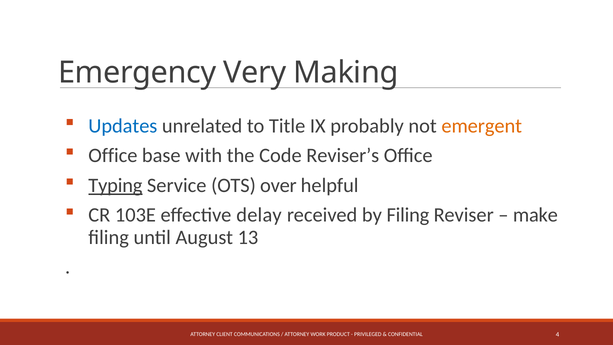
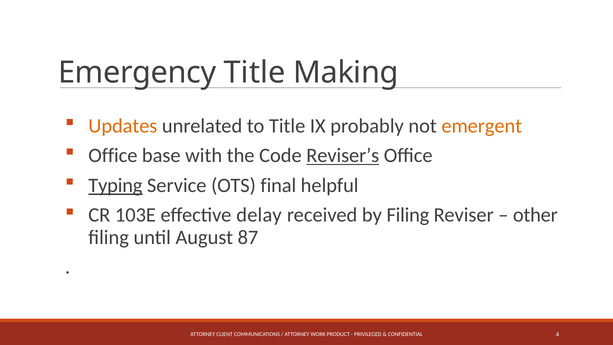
Emergency Very: Very -> Title (255, 72)
Updates colour: blue -> orange (123, 126)
Reviser’s underline: none -> present (343, 156)
over: over -> final (278, 185)
make: make -> other (535, 215)
13: 13 -> 87 (248, 237)
